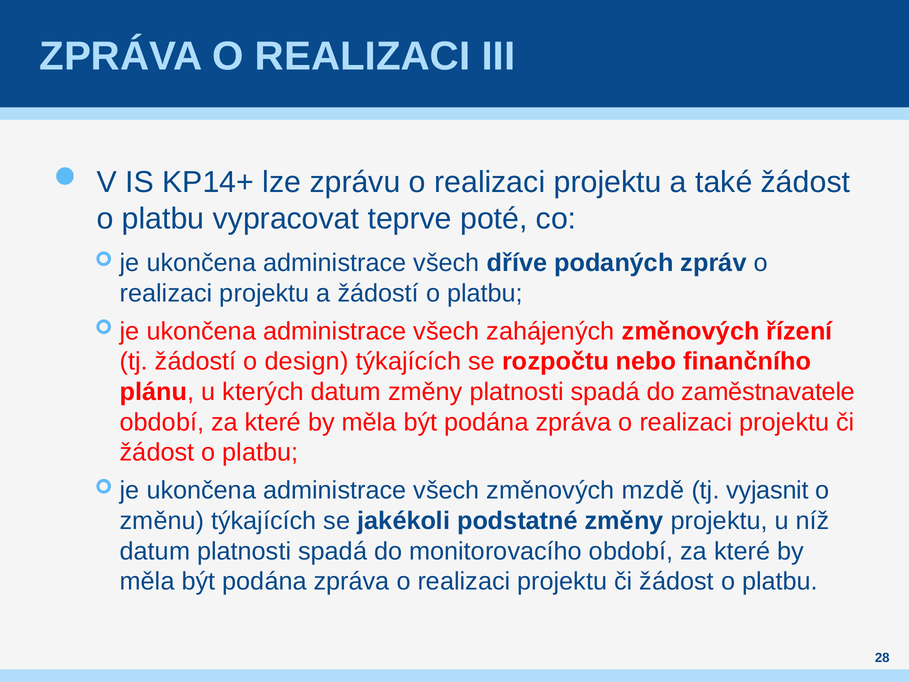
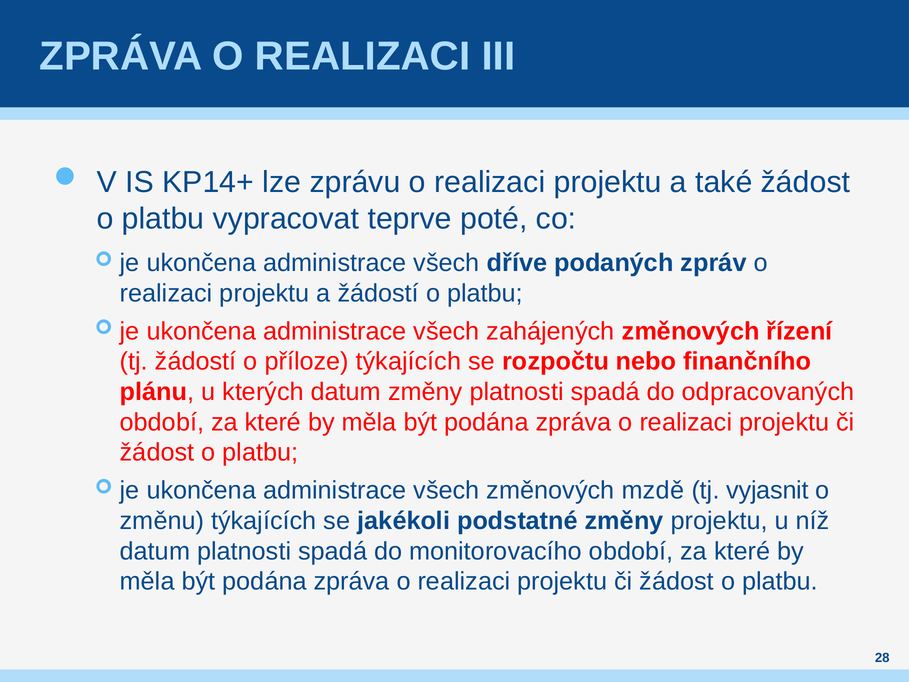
design: design -> příloze (307, 362)
zaměstnavatele: zaměstnavatele -> odpracovaných (768, 392)
